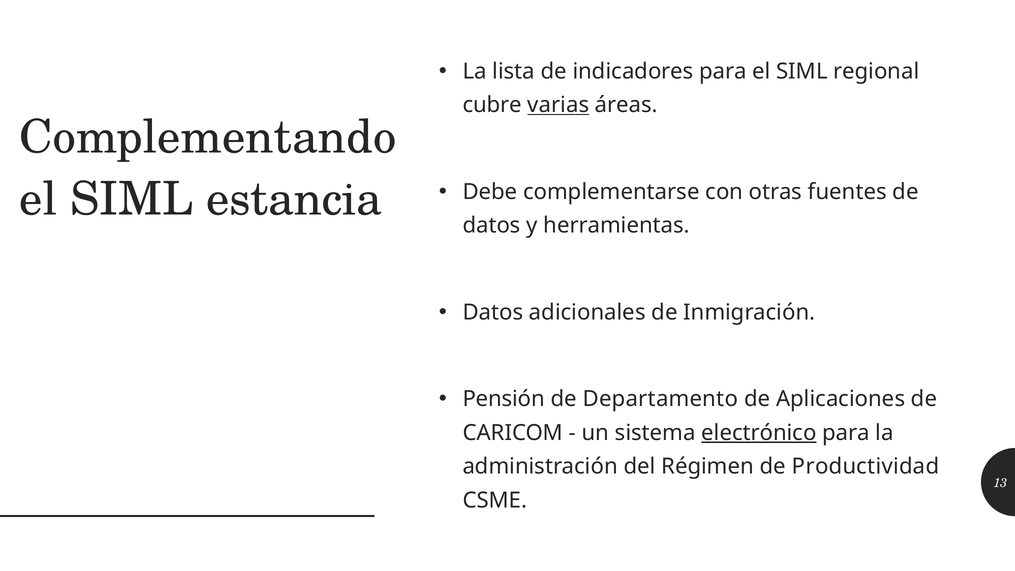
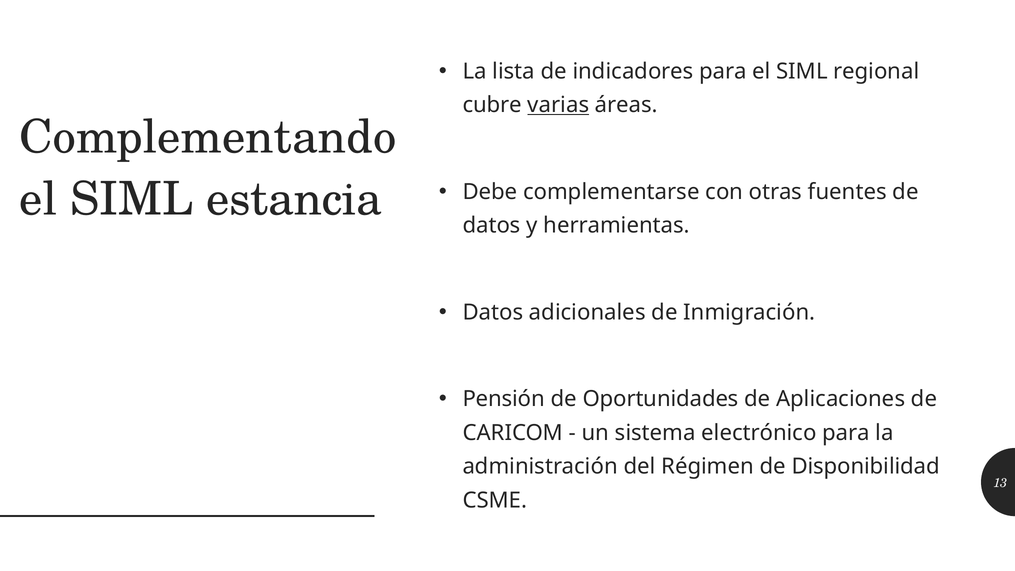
Departamento: Departamento -> Oportunidades (661, 399)
electrónico underline: present -> none (759, 433)
Productividad: Productividad -> Disponibilidad (866, 466)
